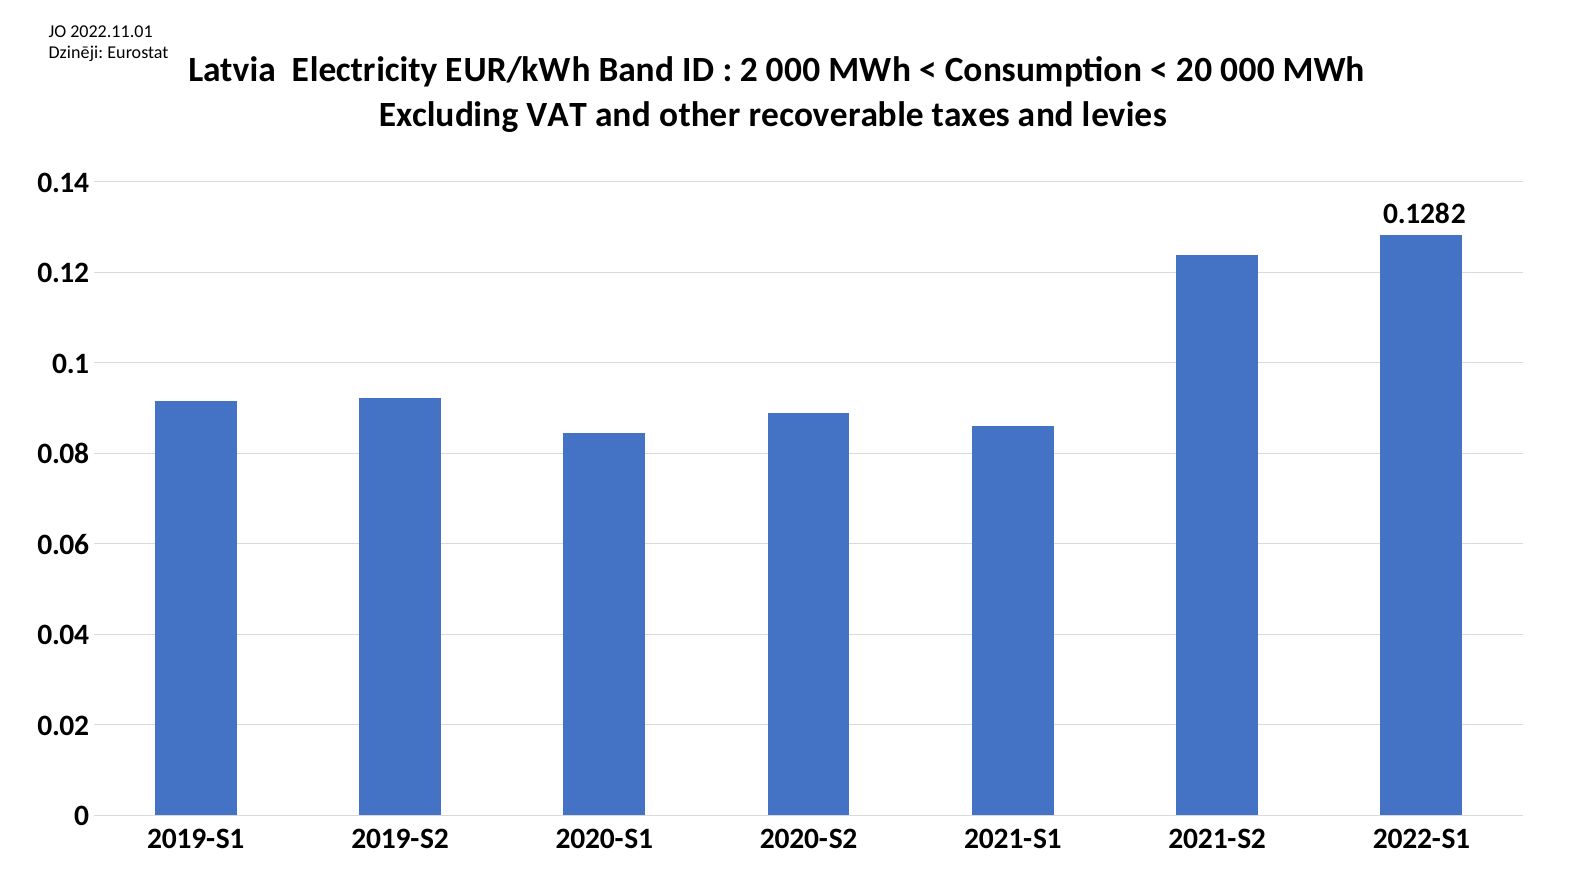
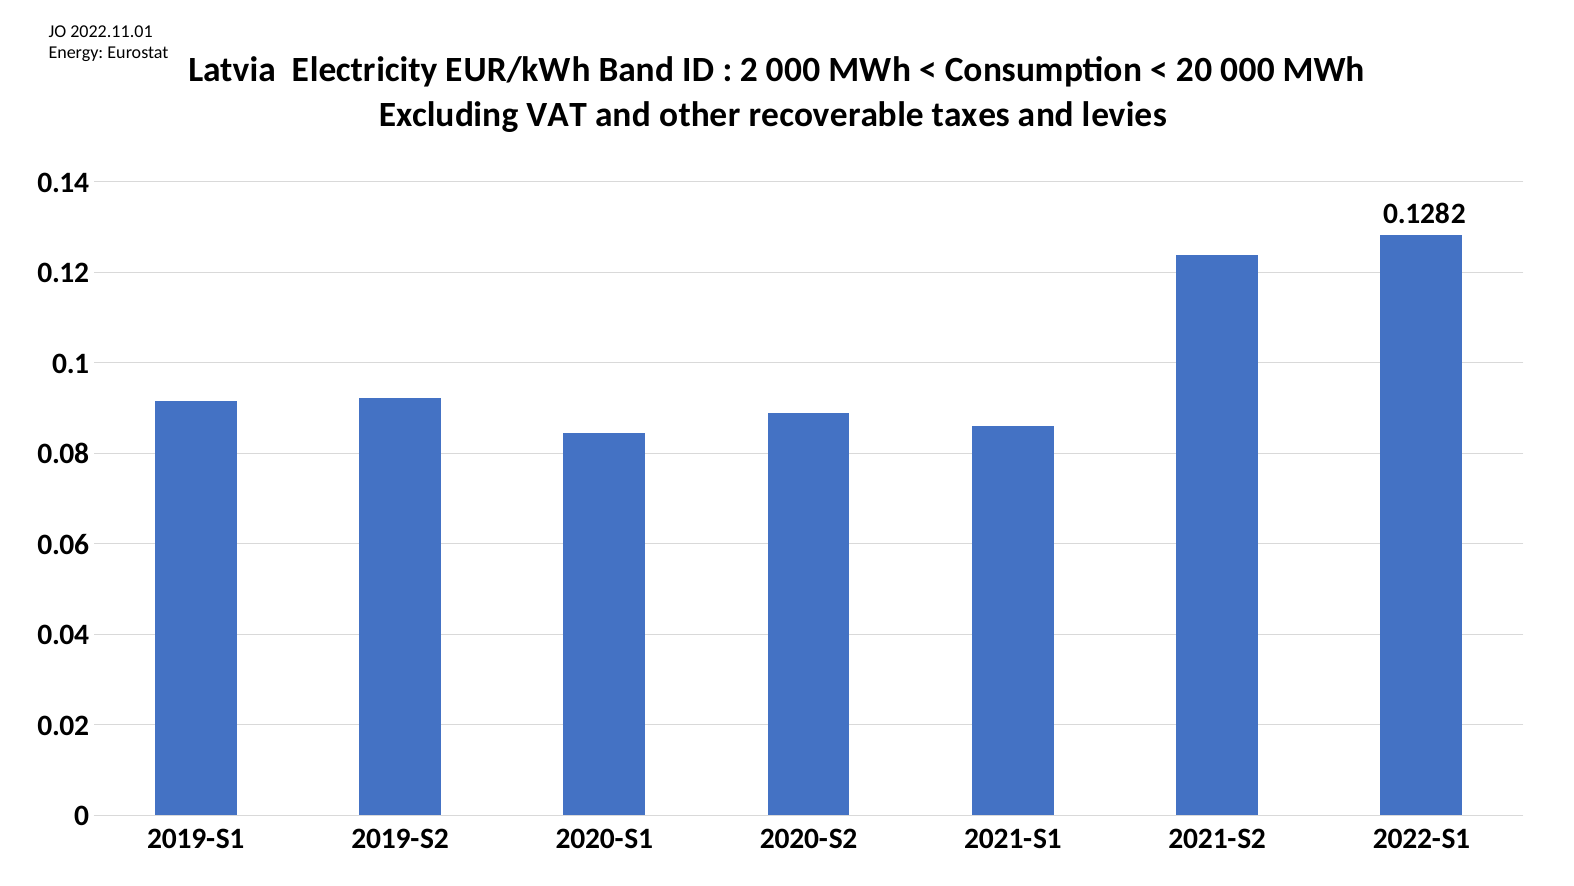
Dzinēji: Dzinēji -> Energy (76, 53)
